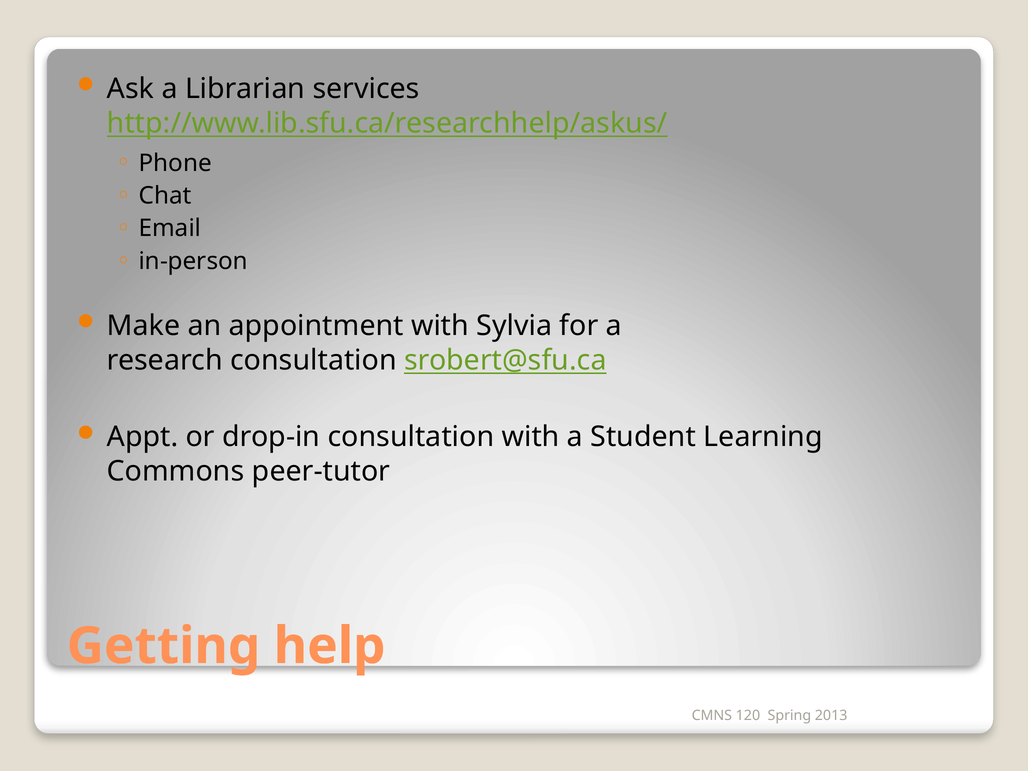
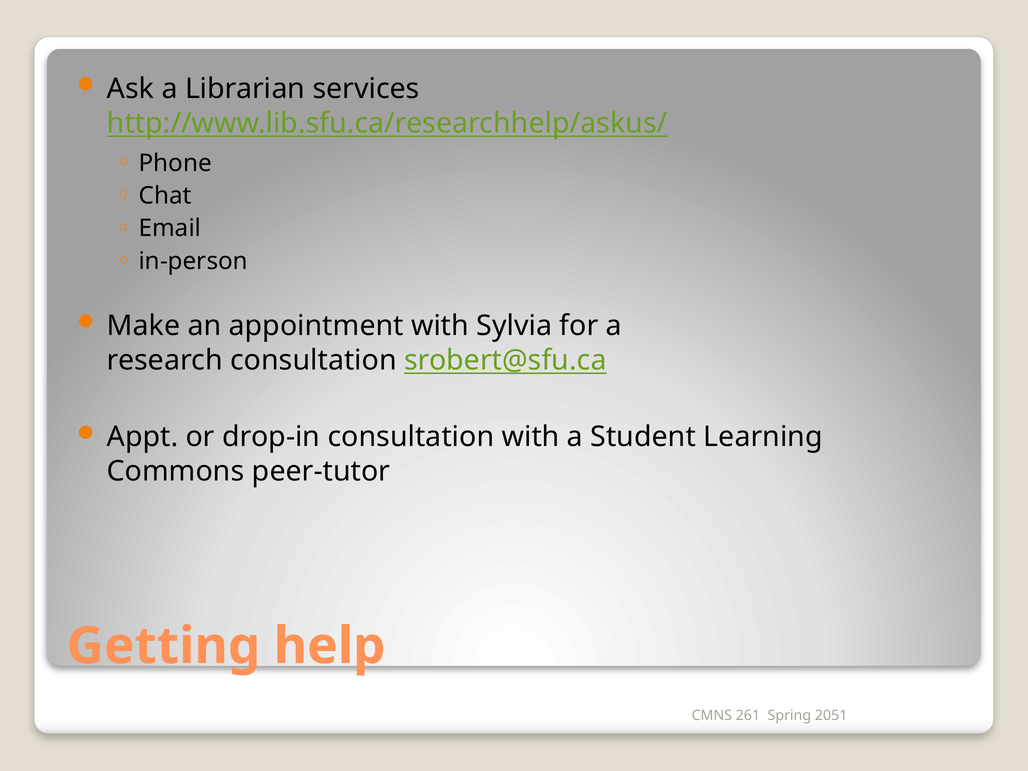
120: 120 -> 261 (748, 715)
2013: 2013 -> 2051 (831, 715)
